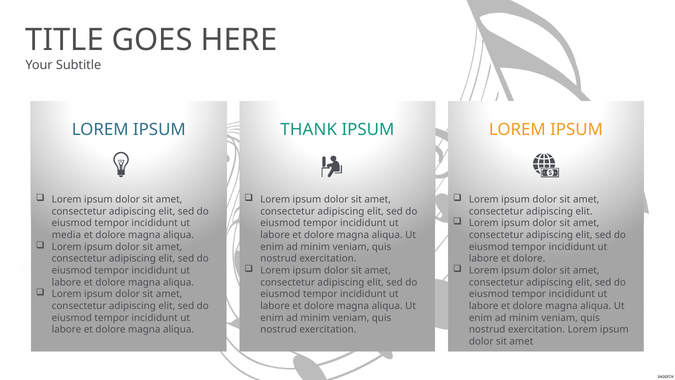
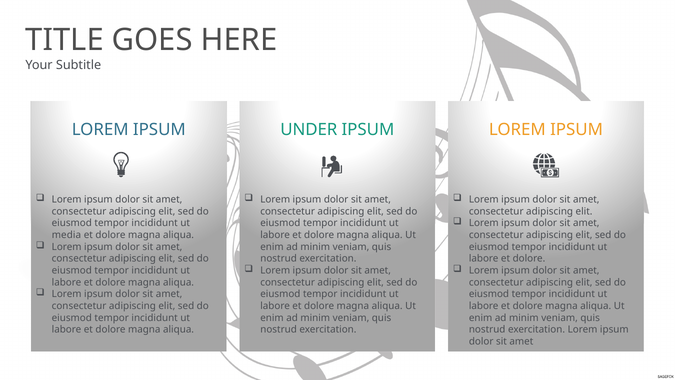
THANK: THANK -> UNDER (309, 129)
